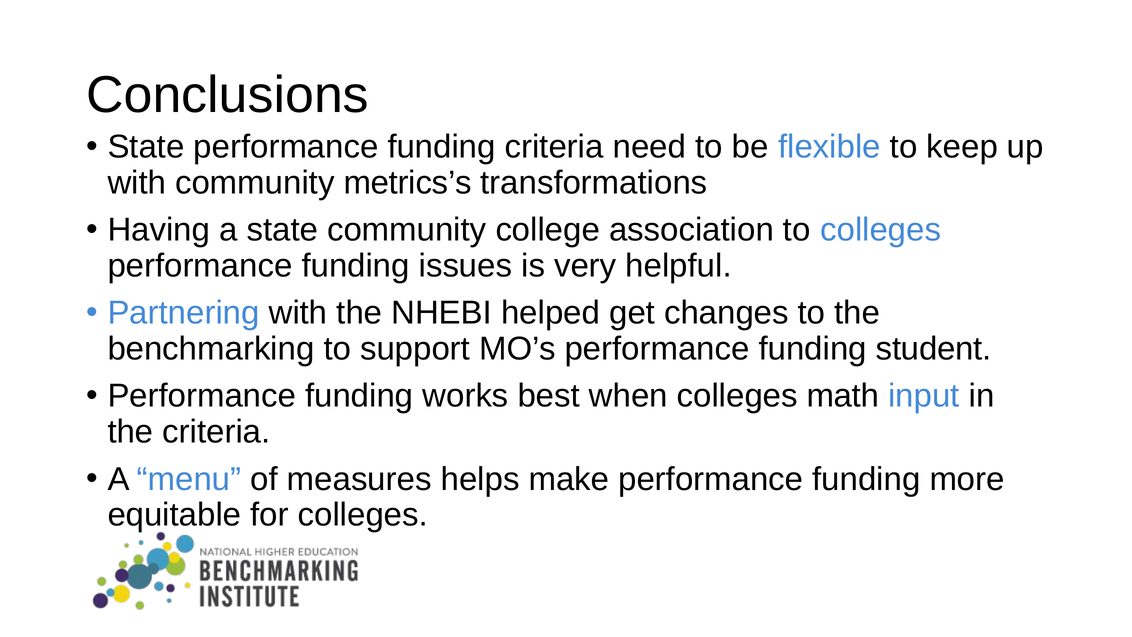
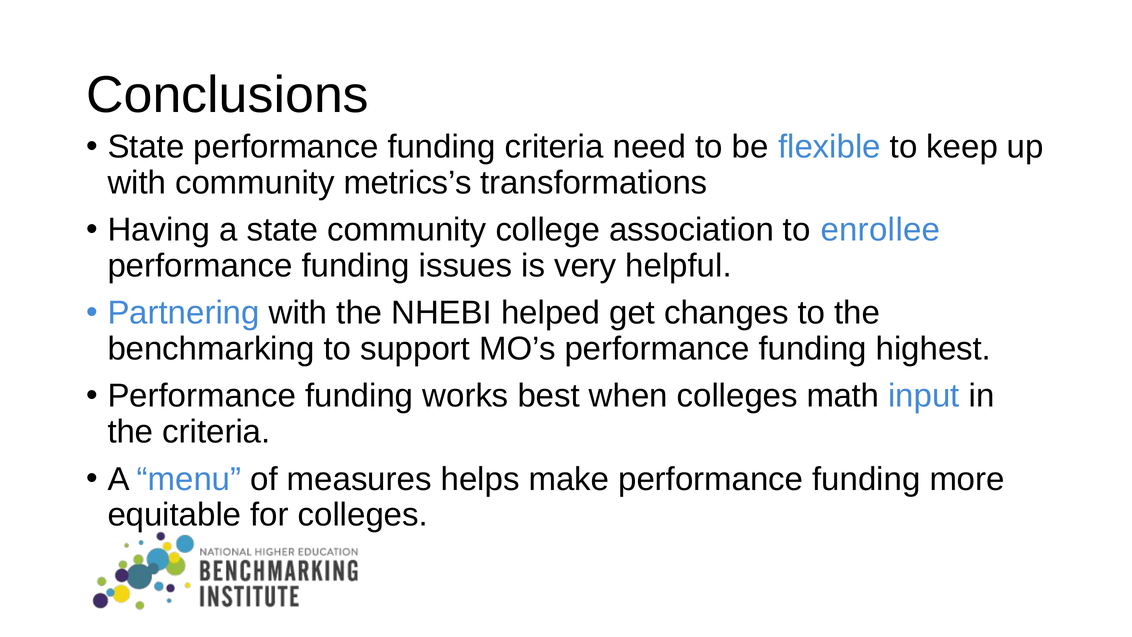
to colleges: colleges -> enrollee (880, 230)
student: student -> highest (933, 349)
